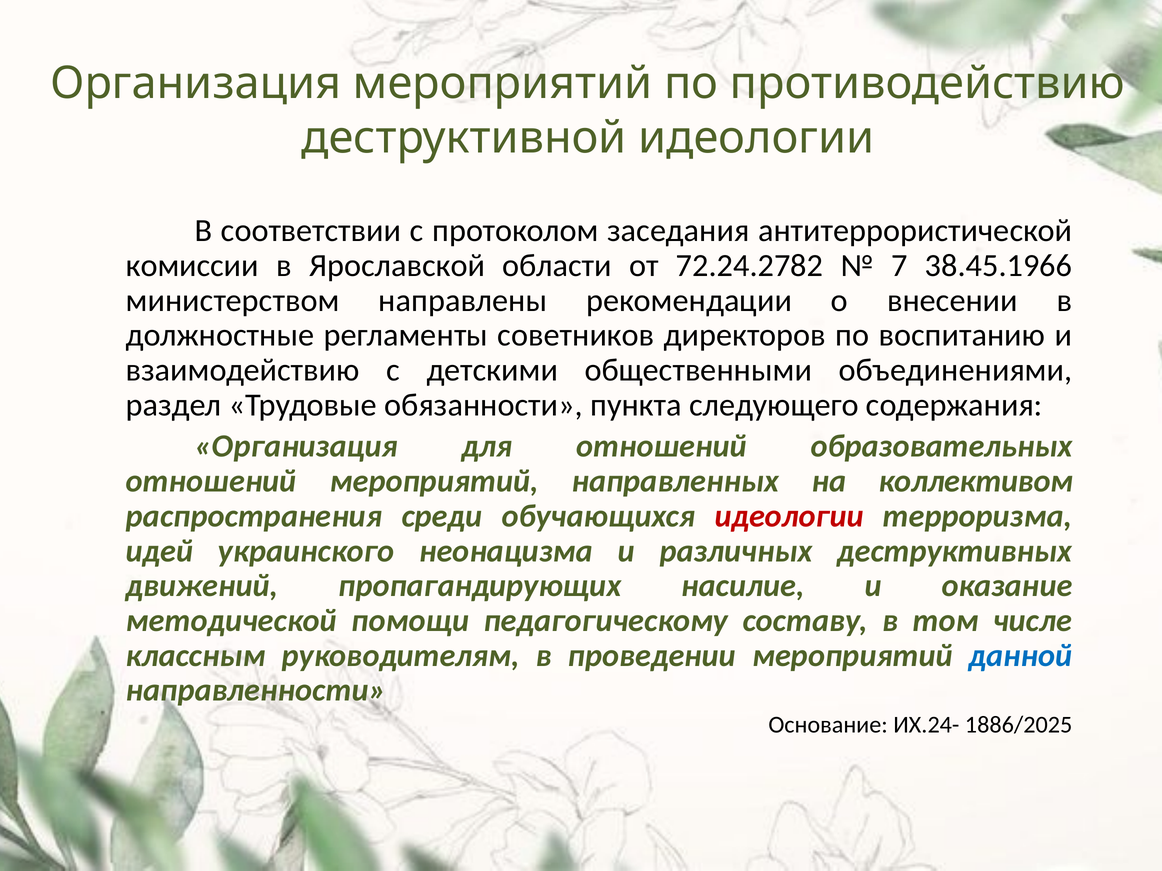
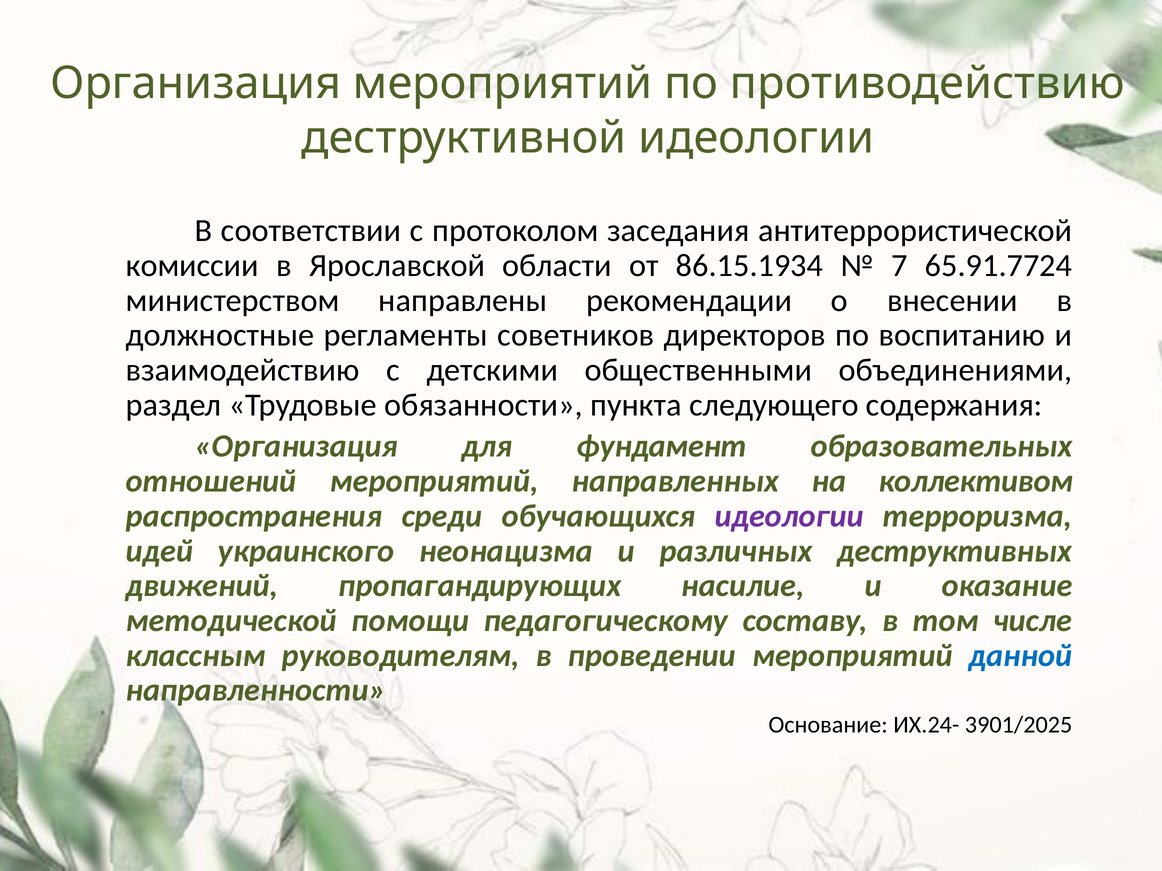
72.24.2782: 72.24.2782 -> 86.15.1934 (750, 266)
38.45.1966: 38.45.1966 -> 65.91.7724 (999, 266)
для отношений: отношений -> фундамент (662, 447)
идеологии colour: red -> purple (789, 516)
1886/2025: 1886/2025 -> 3901/2025 (1019, 725)
